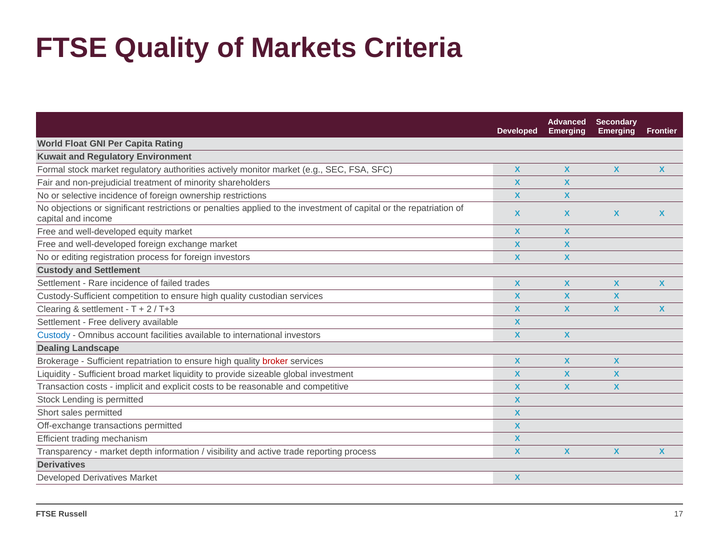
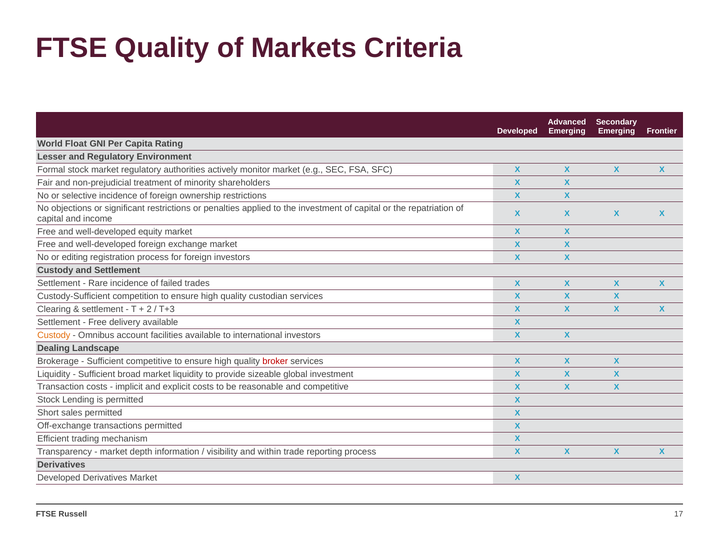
Kuwait: Kuwait -> Lesser (52, 156)
Custody colour: blue -> orange (54, 335)
Sufficient repatriation: repatriation -> competitive (149, 361)
active: active -> within (269, 451)
